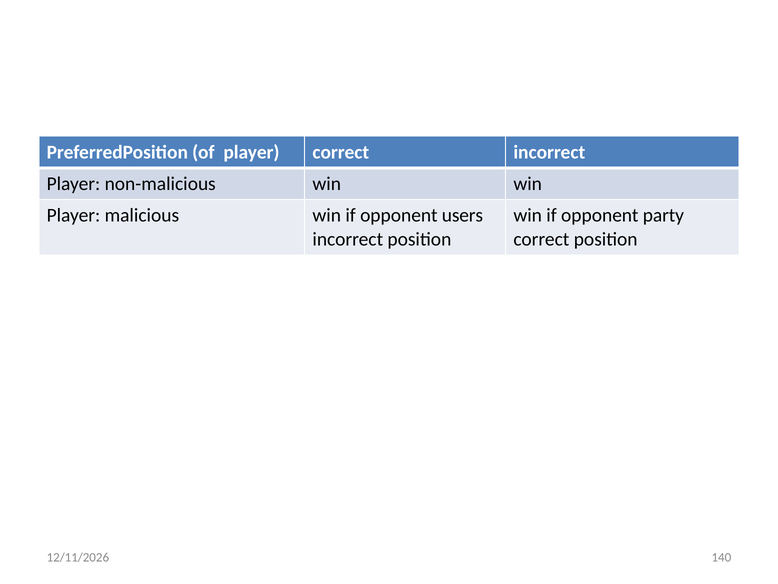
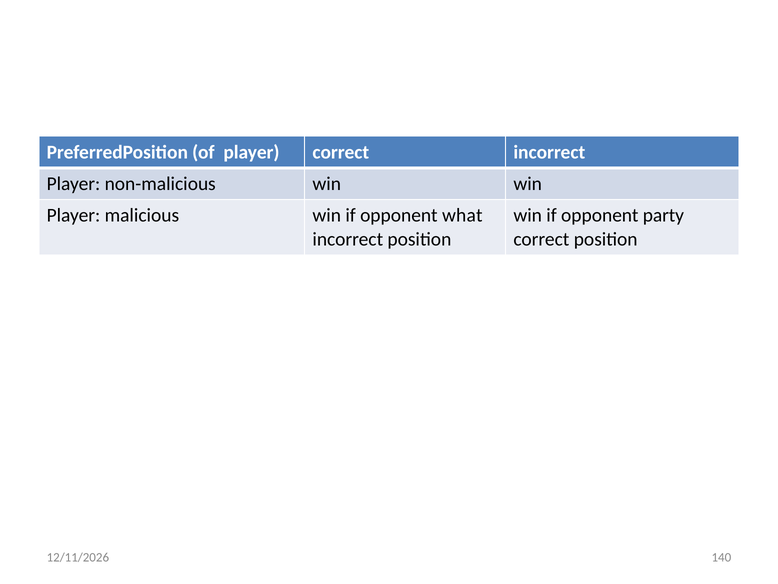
users: users -> what (462, 215)
